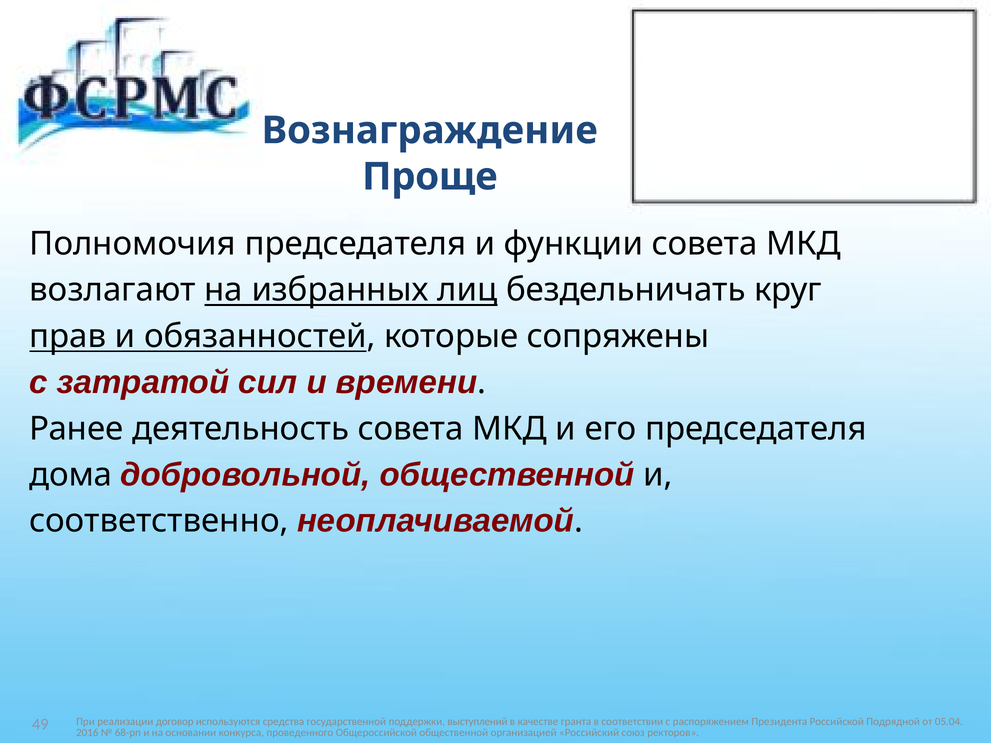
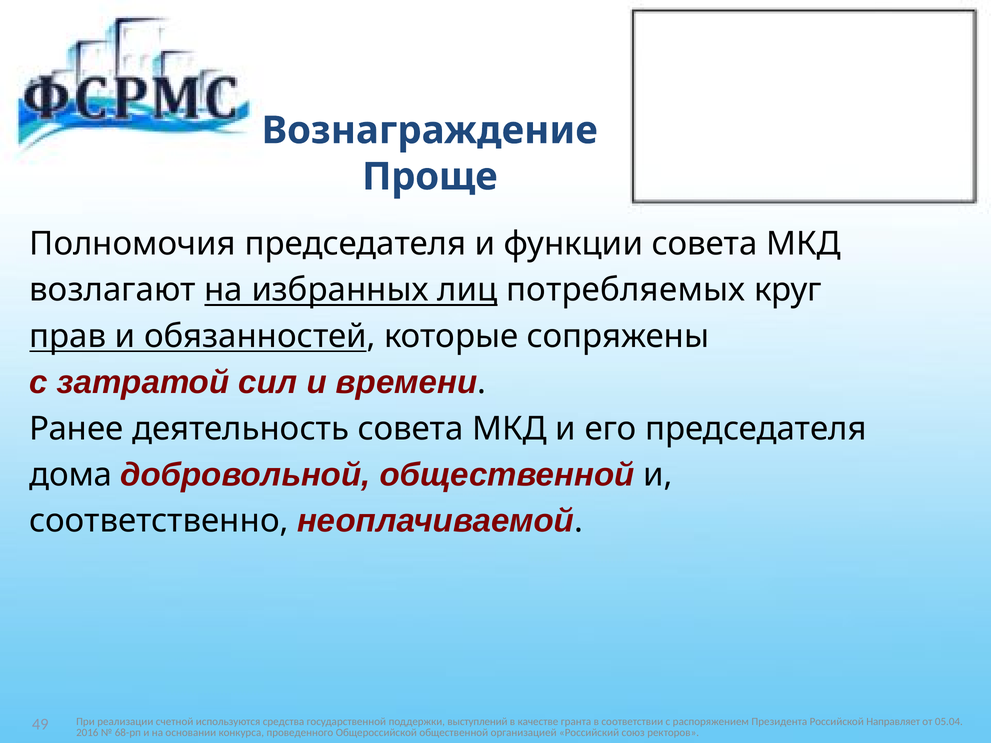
бездельничать: бездельничать -> потребляемых (626, 290)
договор: договор -> счетной (175, 722)
Подрядной: Подрядной -> Направляет (893, 722)
